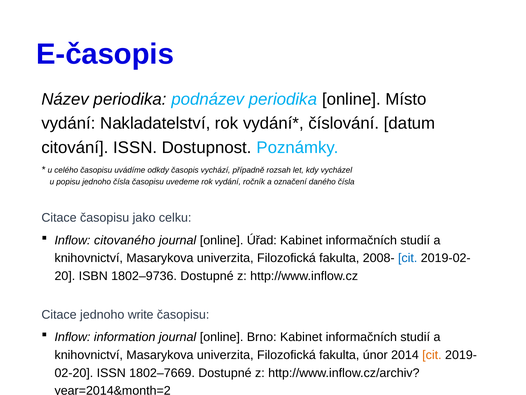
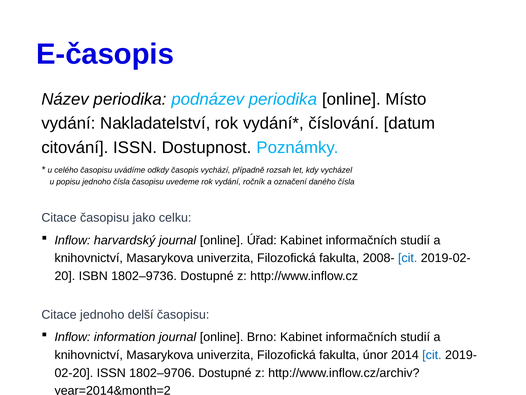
citovaného: citovaného -> harvardský (125, 240)
write: write -> delší (141, 314)
cit colour: orange -> blue (432, 355)
1802–7669: 1802–7669 -> 1802–9706 (162, 372)
